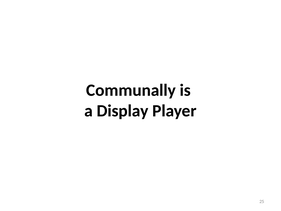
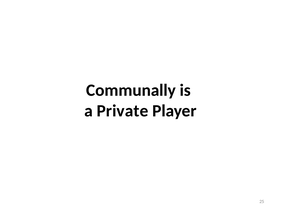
Display: Display -> Private (122, 111)
